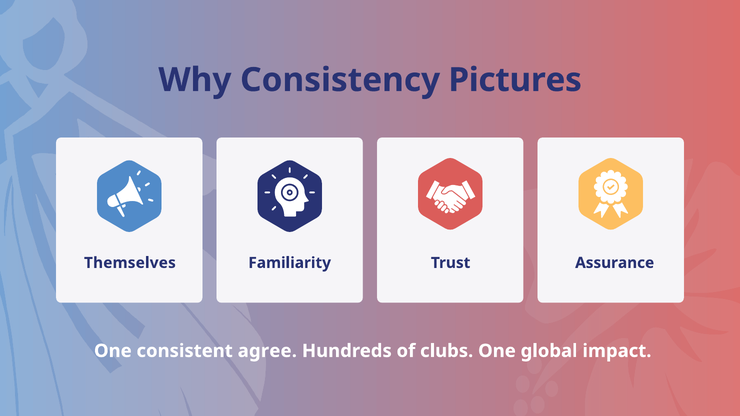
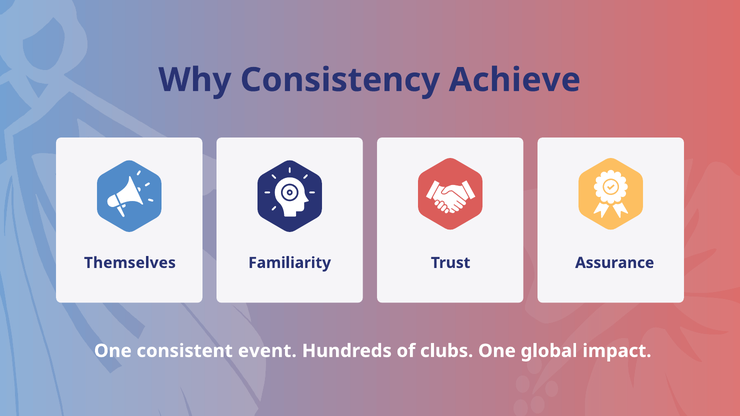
Pictures: Pictures -> Achieve (515, 80)
agree: agree -> event (267, 351)
